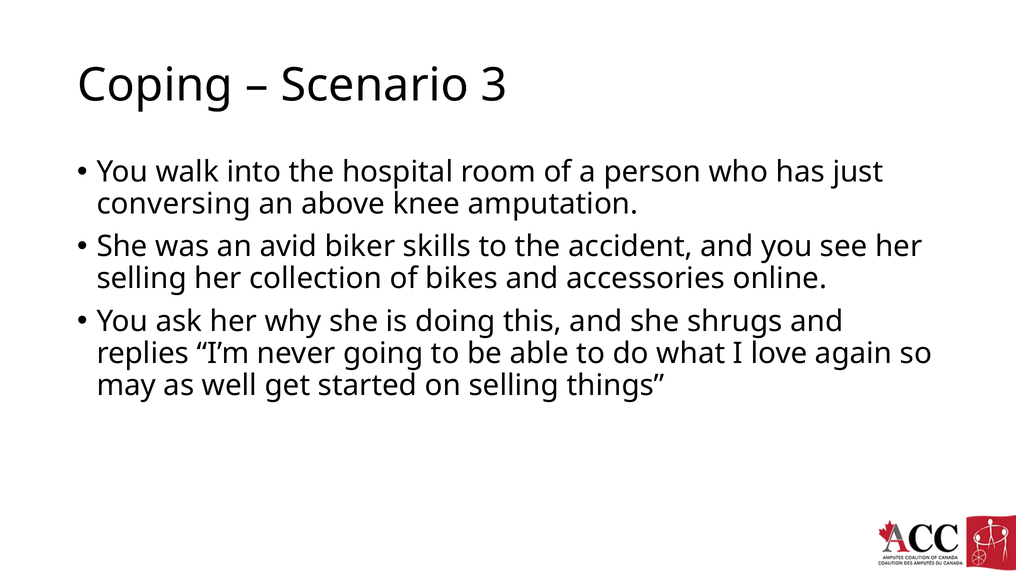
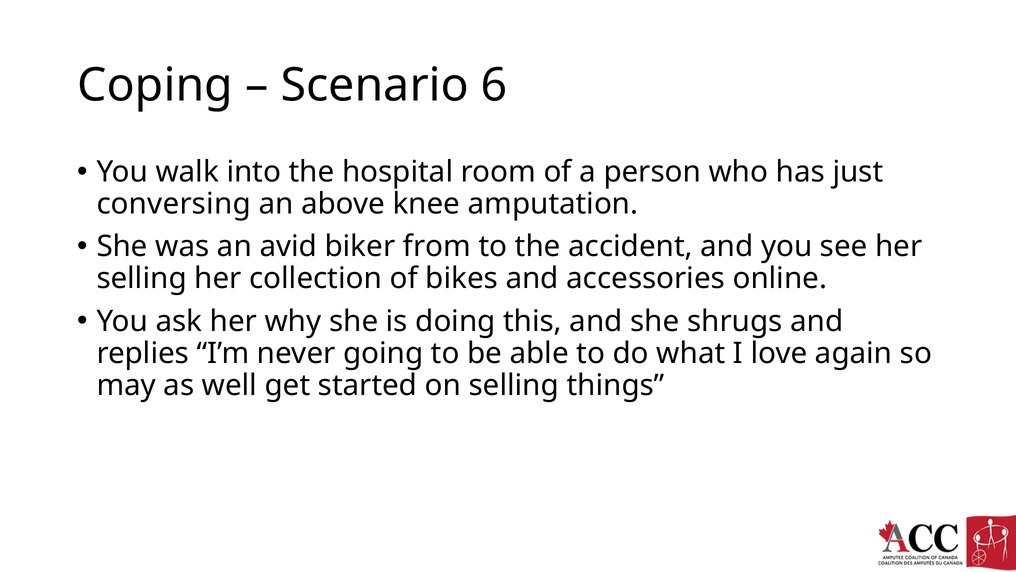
3: 3 -> 6 (494, 85)
skills: skills -> from (437, 246)
